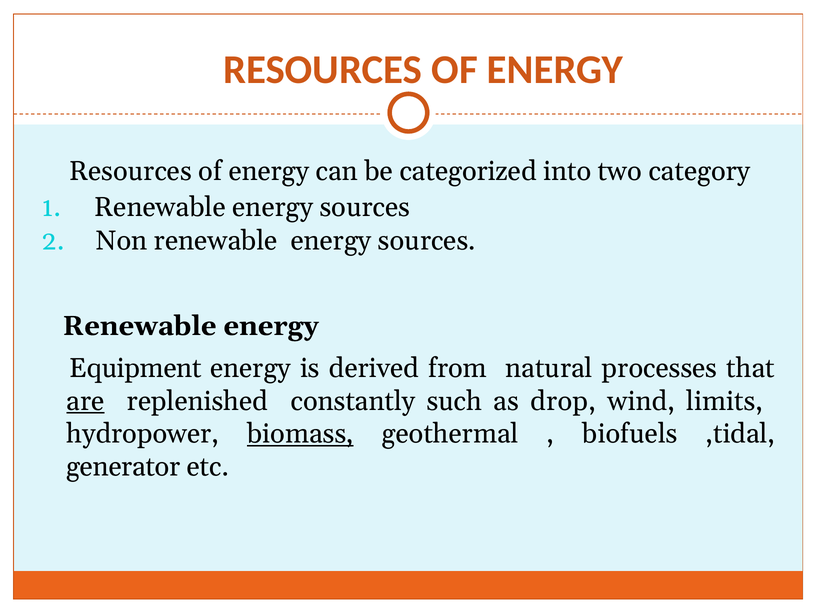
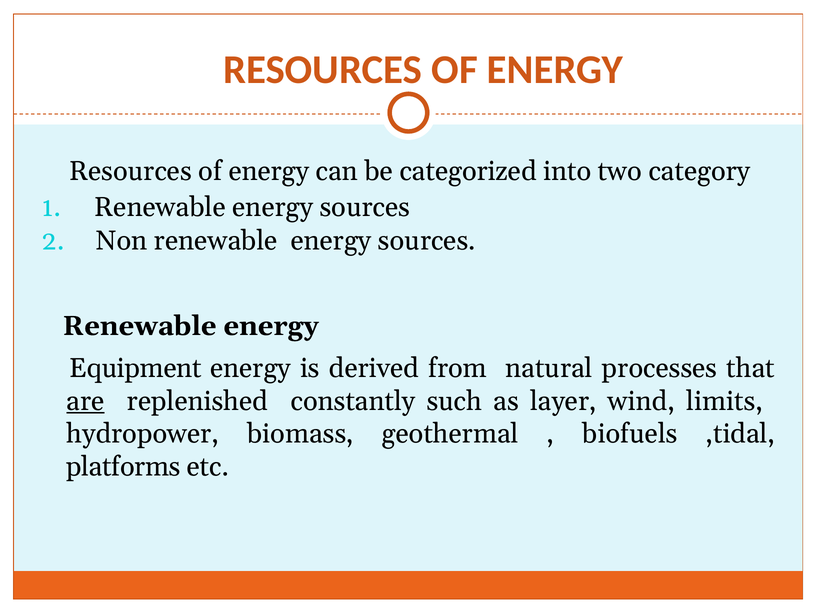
drop: drop -> layer (563, 401)
biomass underline: present -> none (300, 434)
generator: generator -> platforms (123, 466)
